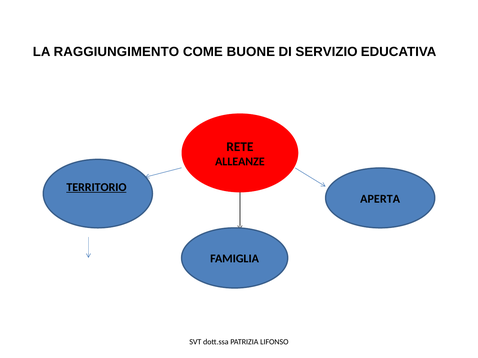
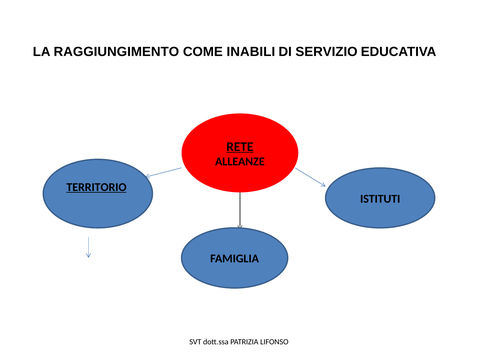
BUONE: BUONE -> INABILI (251, 52)
RETE underline: none -> present (240, 147)
APERTA: APERTA -> ISTITUTI (380, 199)
